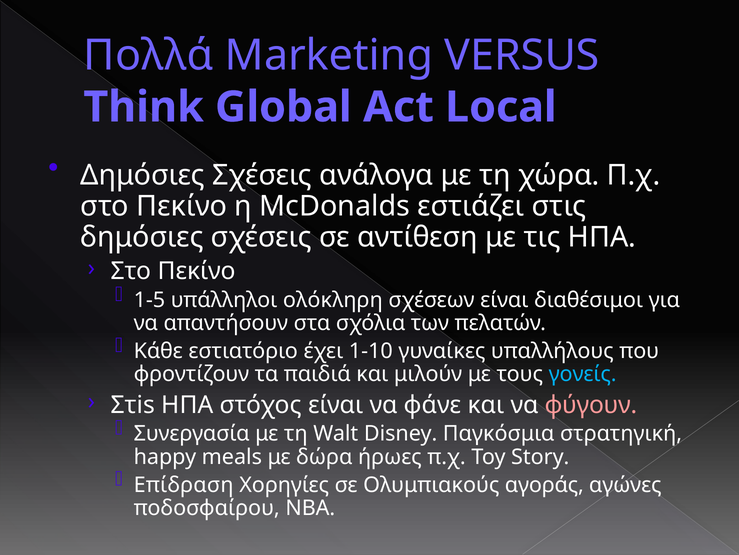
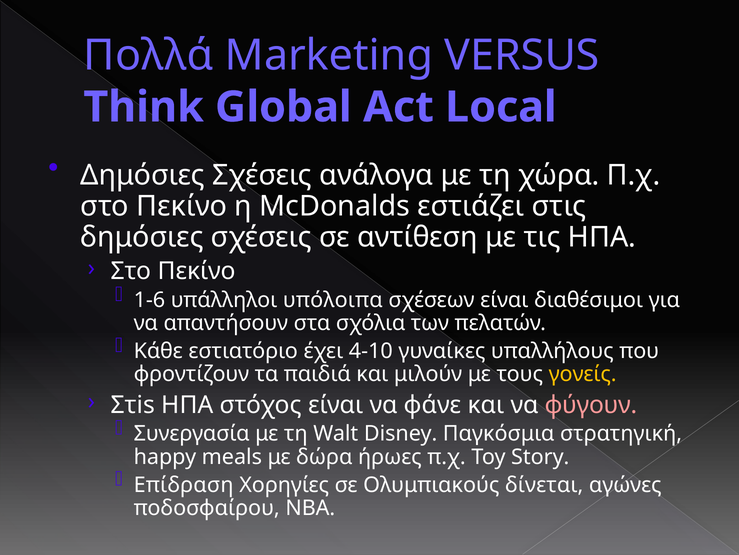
1-5: 1-5 -> 1-6 (149, 300)
ολόκληρη: ολόκληρη -> υπόλοιπα (333, 300)
1-10: 1-10 -> 4-10 (371, 351)
γονείς colour: light blue -> yellow (583, 374)
αγοράς: αγοράς -> δίνεται (544, 484)
